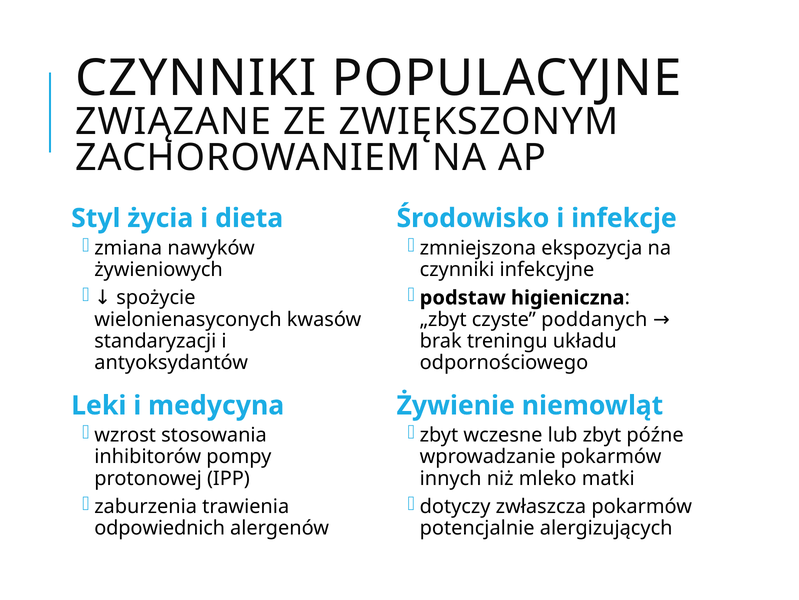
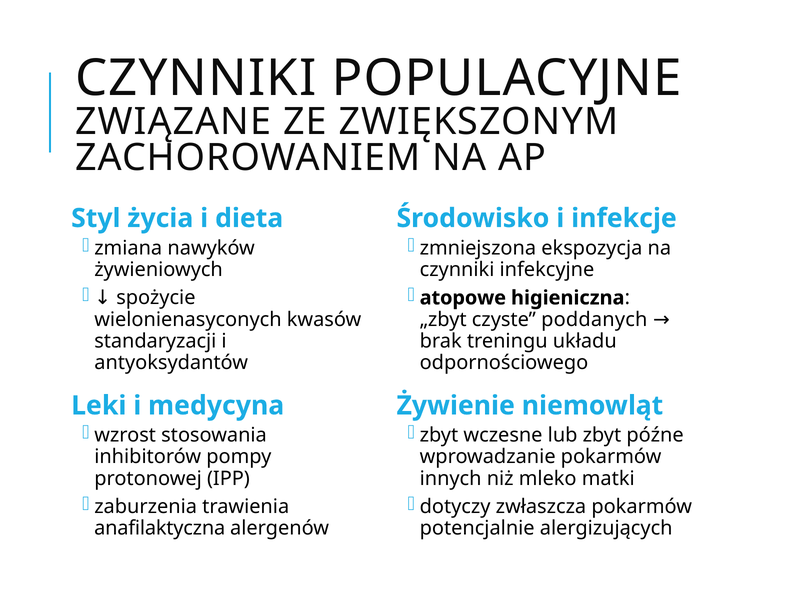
podstaw: podstaw -> atopowe (463, 297)
odpowiednich: odpowiednich -> anafilaktyczna (160, 528)
